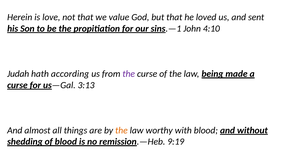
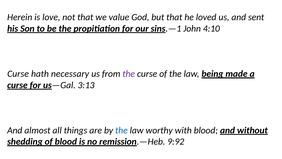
Judah: Judah -> Curse (18, 74)
according: according -> necessary (70, 74)
the colour: orange -> blue (121, 130)
9:19: 9:19 -> 9:92 (176, 141)
